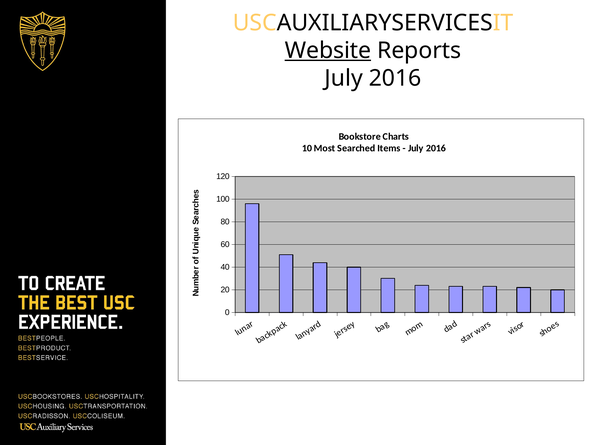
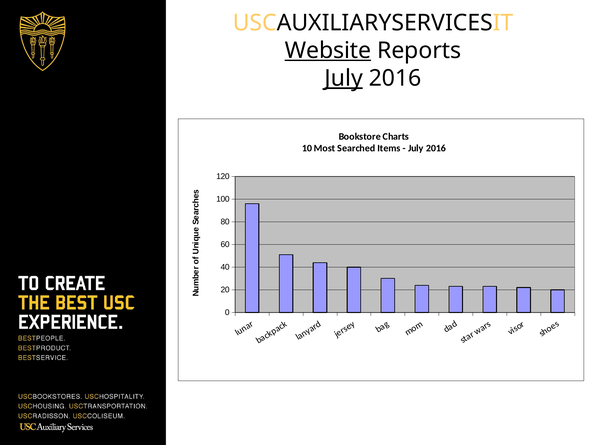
July underline: none -> present (344, 78)
